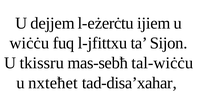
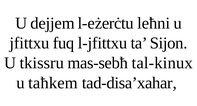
ijiem: ijiem -> leħni (154, 23)
wiċċu: wiċċu -> jfittxu (29, 43)
tal-wiċċu: tal-wiċċu -> tal-kinux (162, 63)
nxteħet: nxteħet -> taħkem (53, 83)
